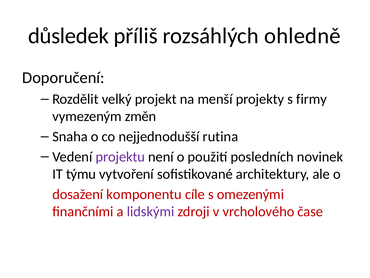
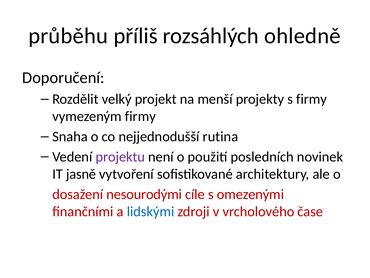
důsledek: důsledek -> průběhu (68, 36)
vymezeným změn: změn -> firmy (140, 116)
týmu: týmu -> jasně (81, 174)
komponentu: komponentu -> nesourodými (144, 194)
lidskými colour: purple -> blue (151, 211)
